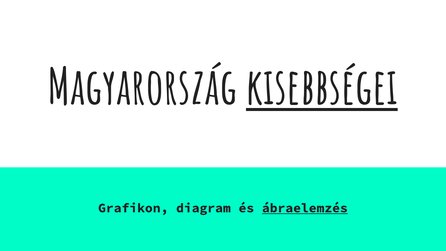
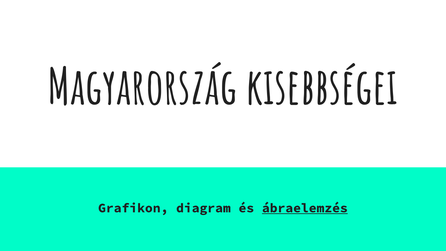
kisebbségei underline: present -> none (322, 88)
